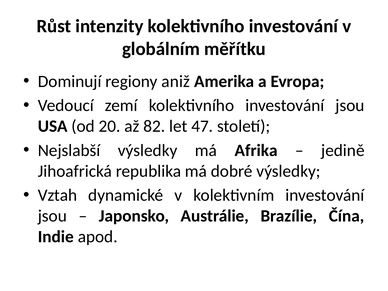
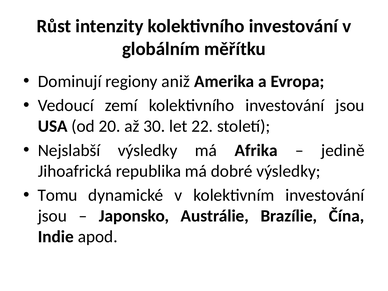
82: 82 -> 30 (154, 126)
47: 47 -> 22 (202, 126)
Vztah: Vztah -> Tomu (58, 195)
